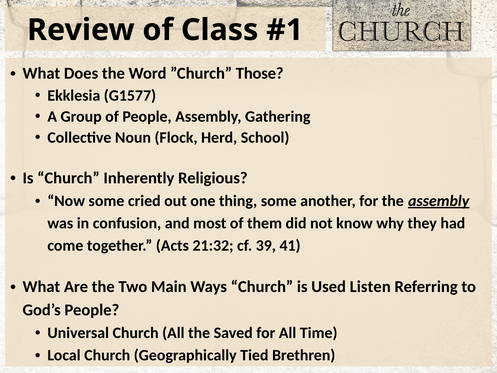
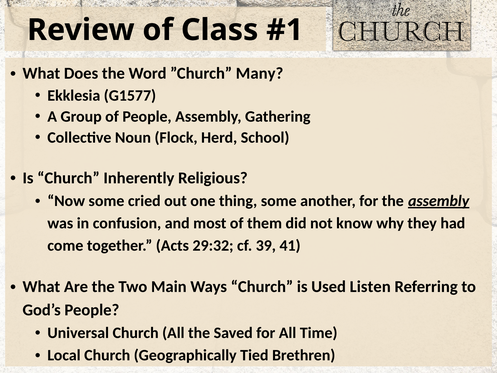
Those: Those -> Many (260, 73)
21:32: 21:32 -> 29:32 (213, 245)
